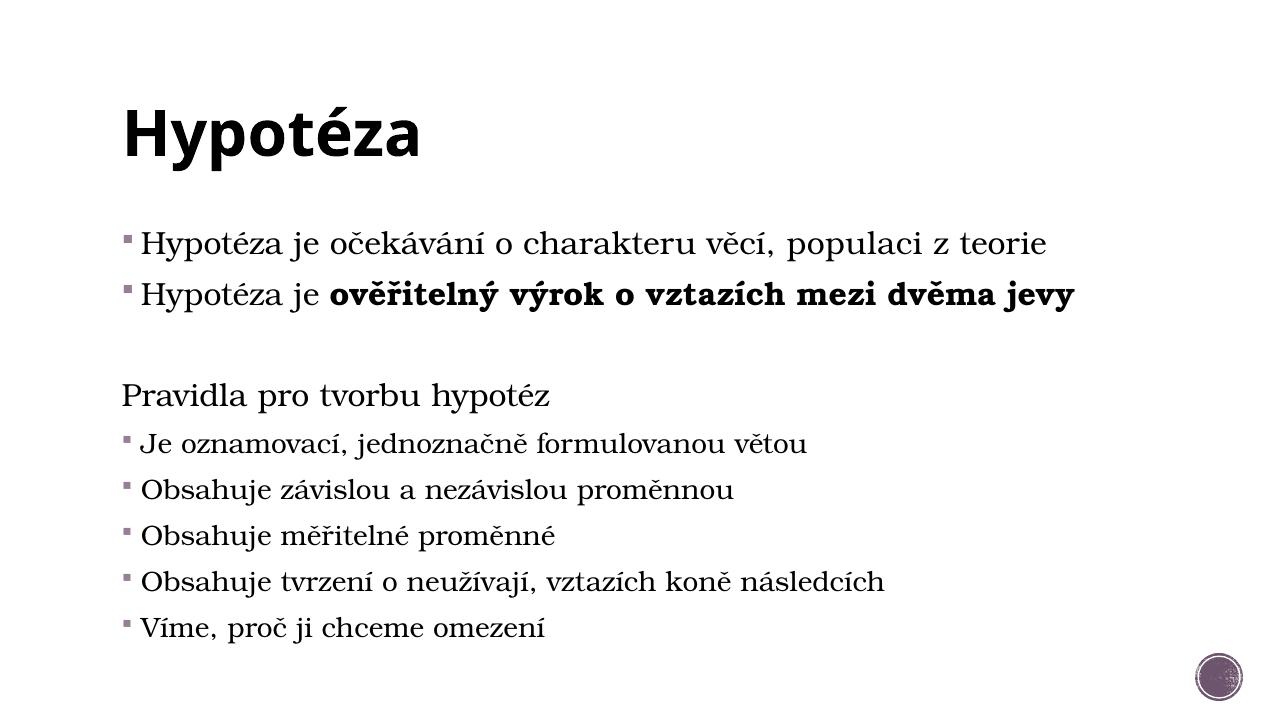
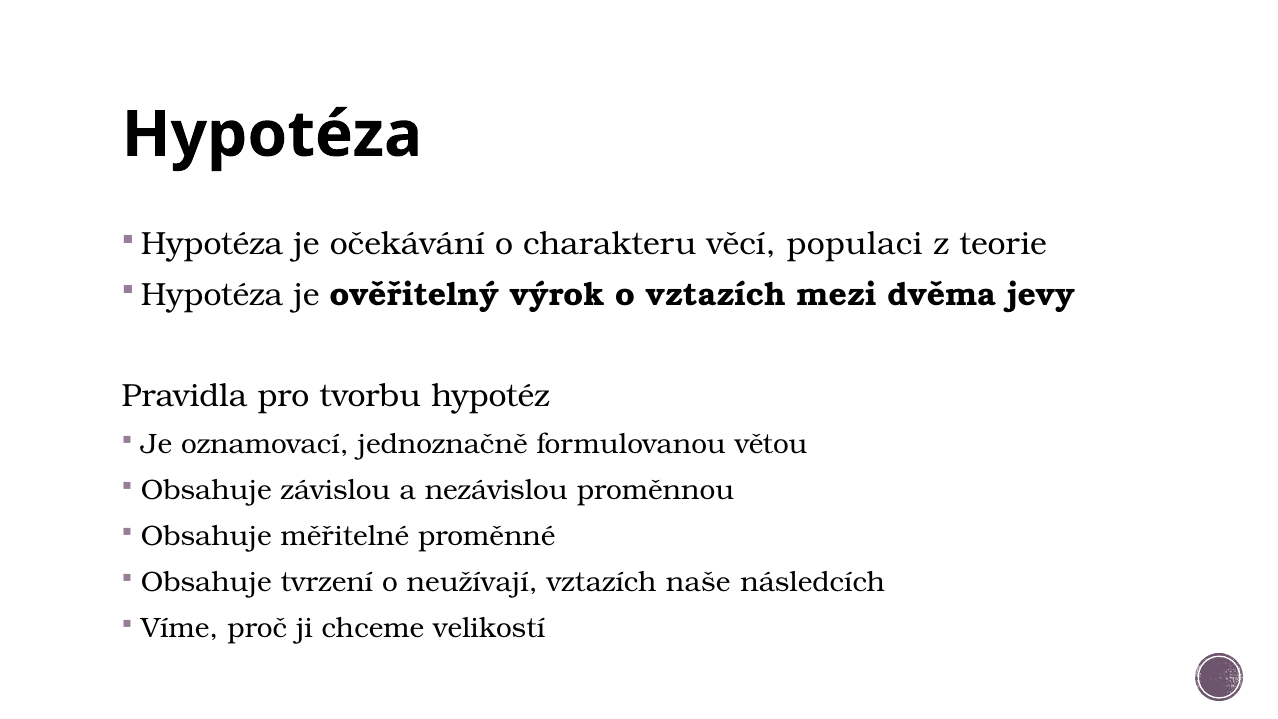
koně: koně -> naše (698, 582)
omezení: omezení -> velikostí (489, 629)
